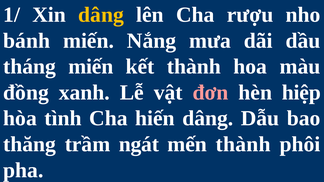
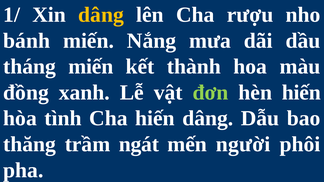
đơn colour: pink -> light green (211, 93)
hèn hiệp: hiệp -> hiến (301, 93)
mến thành: thành -> người (243, 144)
